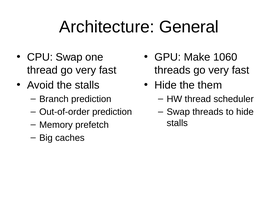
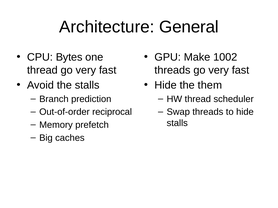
CPU Swap: Swap -> Bytes (69, 57)
1060: 1060 -> 1002 (225, 57)
Out-of-order prediction: prediction -> reciprocal (112, 112)
